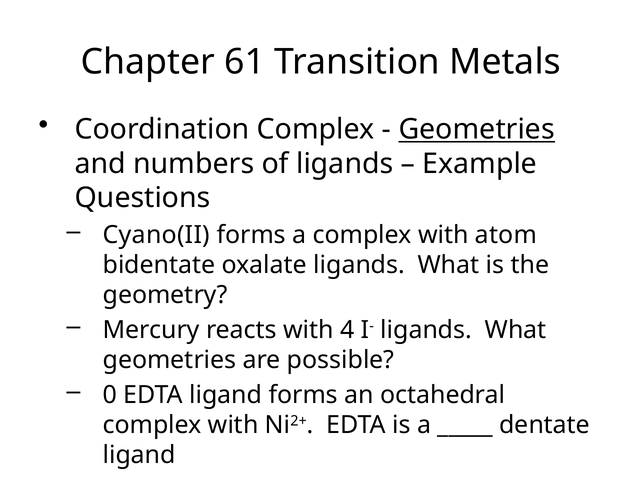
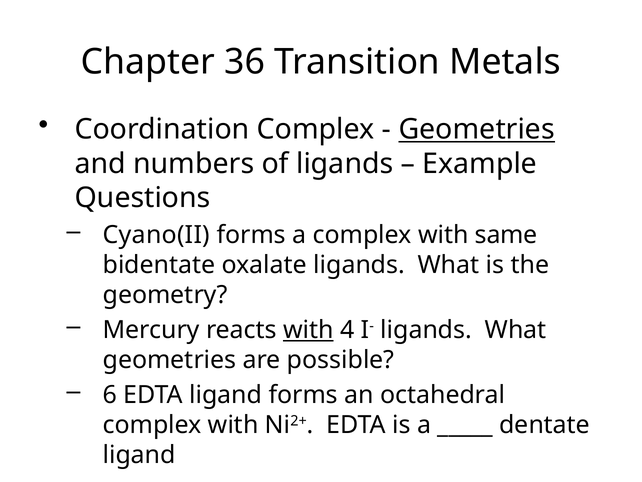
61: 61 -> 36 (245, 62)
atom: atom -> same (506, 235)
with underline: none -> present (308, 330)
0: 0 -> 6 (110, 395)
